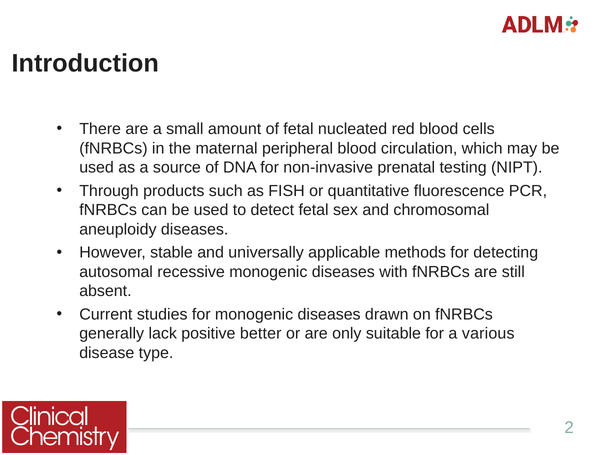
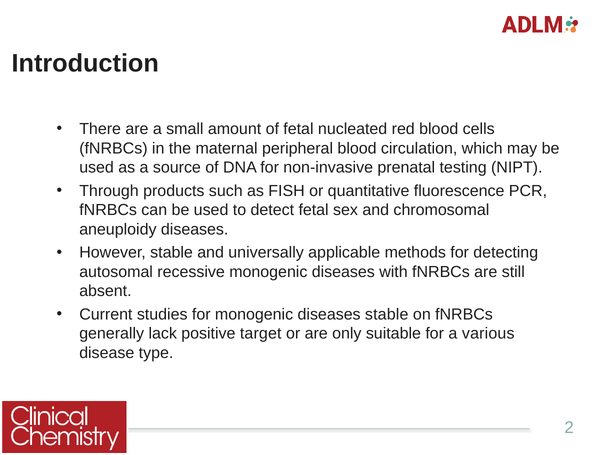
diseases drawn: drawn -> stable (387, 315)
better: better -> target (261, 334)
